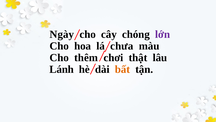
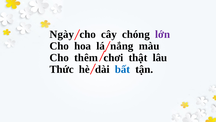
chưa: chưa -> nắng (122, 46)
Lánh: Lánh -> Thức (62, 69)
bất colour: orange -> blue (122, 69)
